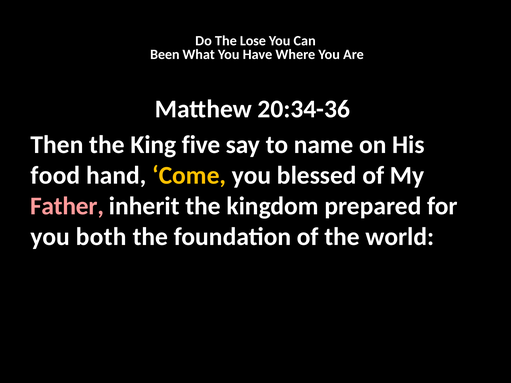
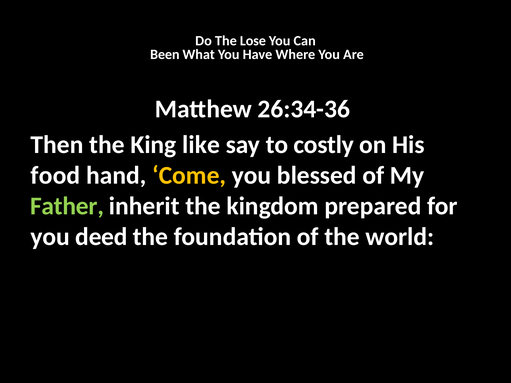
20:34-36: 20:34-36 -> 26:34-36 (304, 109)
five: five -> like (201, 145)
name: name -> costly (324, 145)
Father colour: pink -> light green (67, 206)
both: both -> deed (101, 237)
